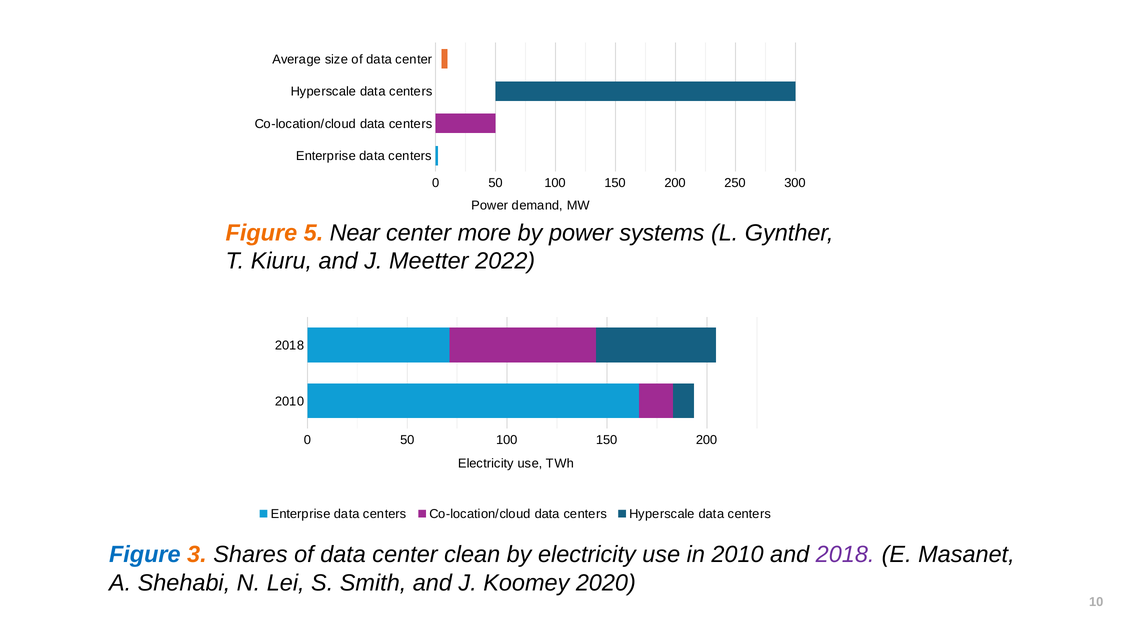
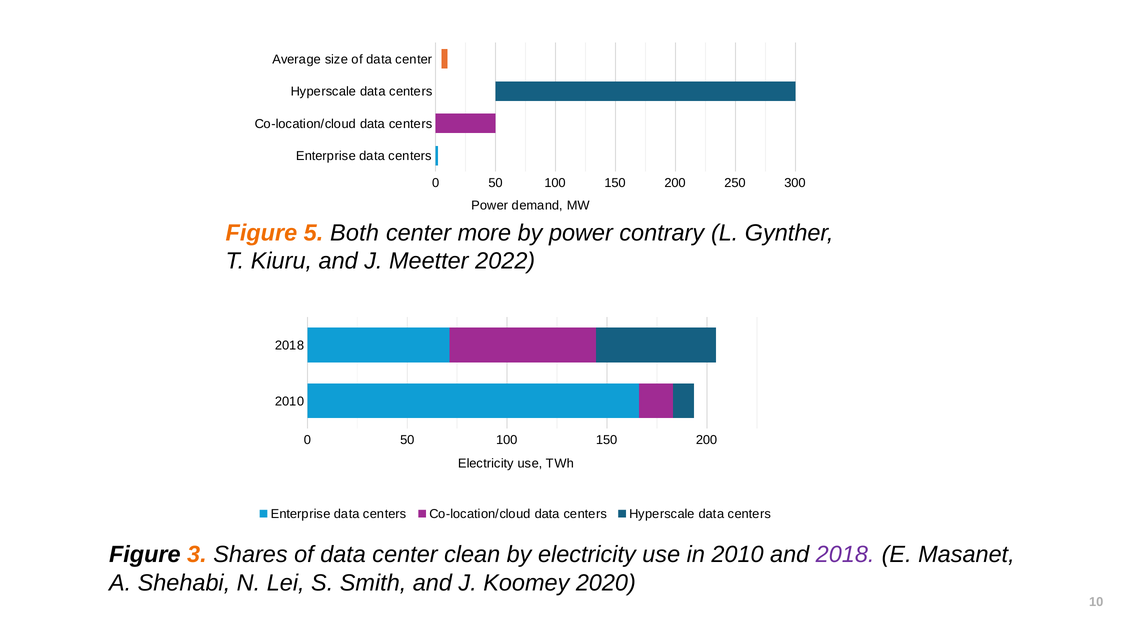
Near: Near -> Both (355, 233)
systems: systems -> contrary (662, 233)
Figure colour: blue -> black (145, 555)
